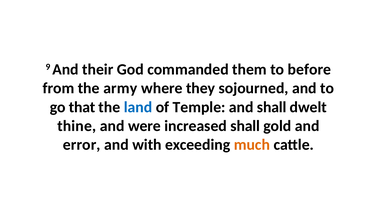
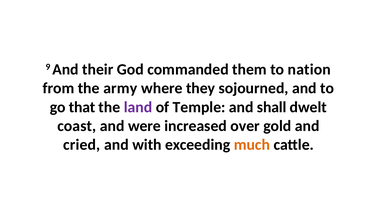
before: before -> nation (309, 69)
land colour: blue -> purple (138, 107)
thine: thine -> coast (77, 126)
increased shall: shall -> over (245, 126)
error: error -> cried (82, 145)
